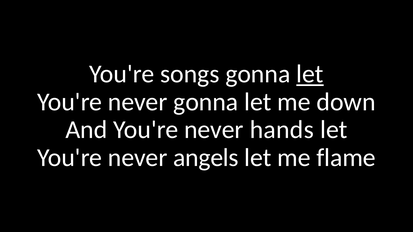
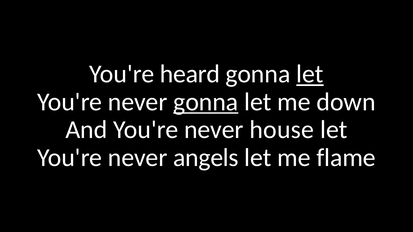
songs: songs -> heard (190, 74)
gonna underline: none -> present (206, 102)
hands: hands -> house (282, 130)
